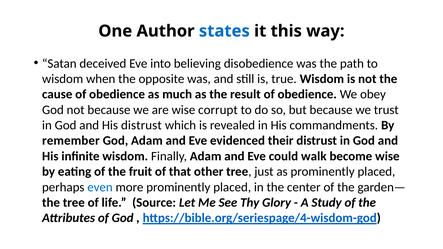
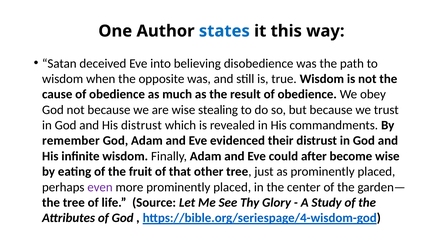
corrupt: corrupt -> stealing (218, 110)
walk: walk -> after (314, 156)
even colour: blue -> purple (100, 187)
